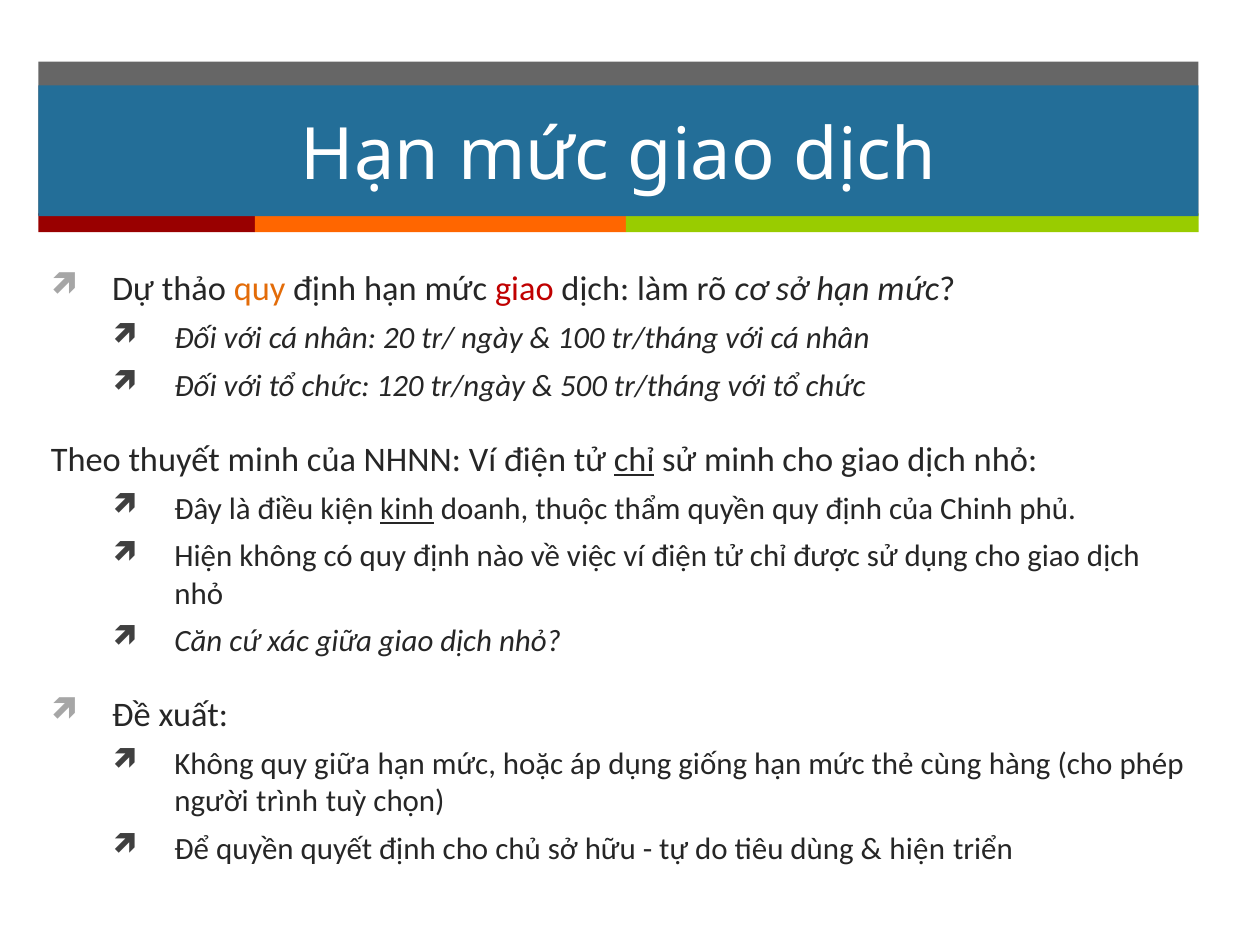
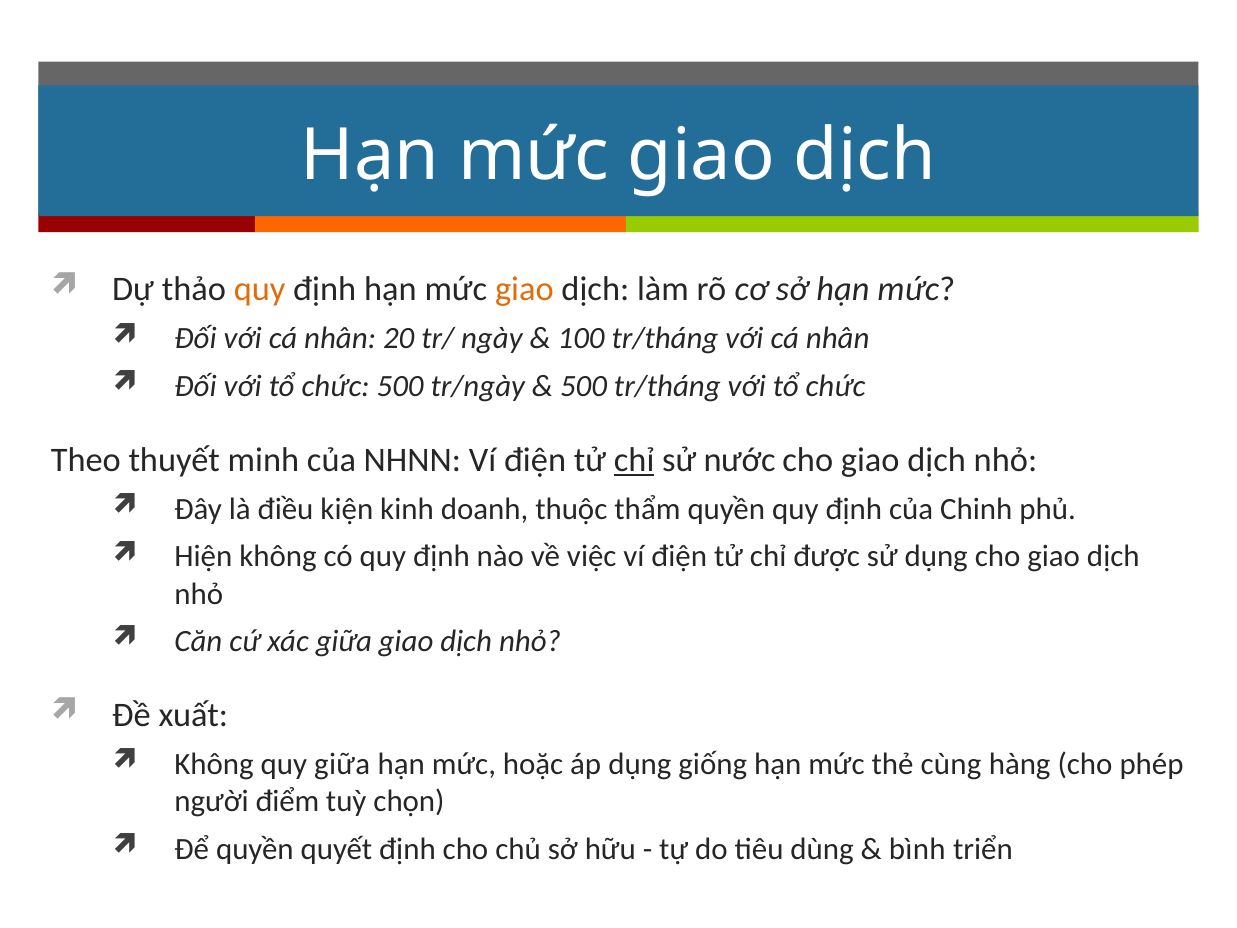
giao colour: red -> orange (524, 289)
chức 120: 120 -> 500 (400, 386)
sử minh: minh -> nước (740, 460)
kinh underline: present -> none (407, 509)
trình: trình -> điểm (287, 801)
hiện: hiện -> bình (917, 849)
